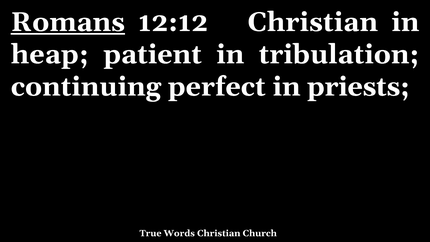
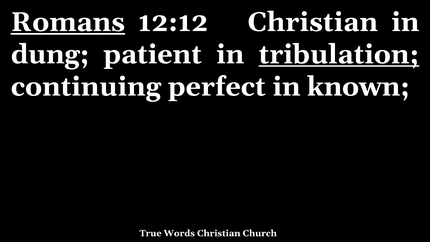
heap: heap -> dung (50, 54)
tribulation underline: none -> present (339, 54)
priests: priests -> known (358, 87)
